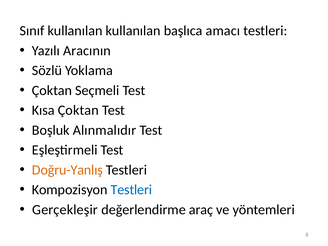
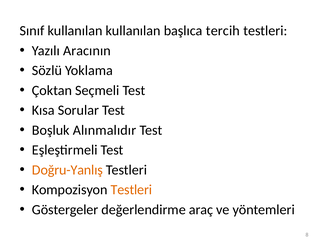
amacı: amacı -> tercih (223, 31)
Kısa Çoktan: Çoktan -> Sorular (78, 110)
Testleri colour: blue -> orange (131, 190)
Gerçekleşir: Gerçekleşir -> Göstergeler (65, 210)
